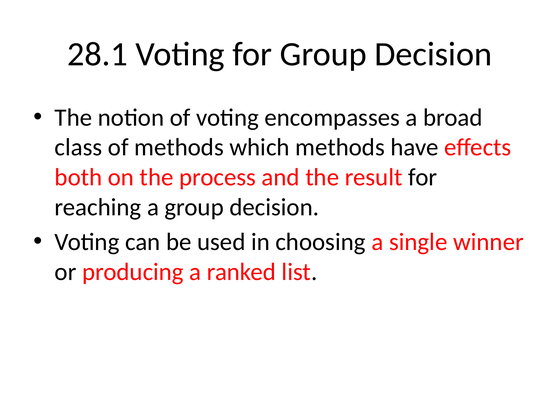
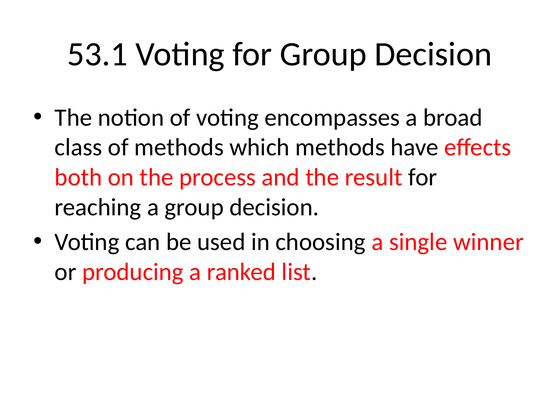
28.1: 28.1 -> 53.1 (98, 54)
